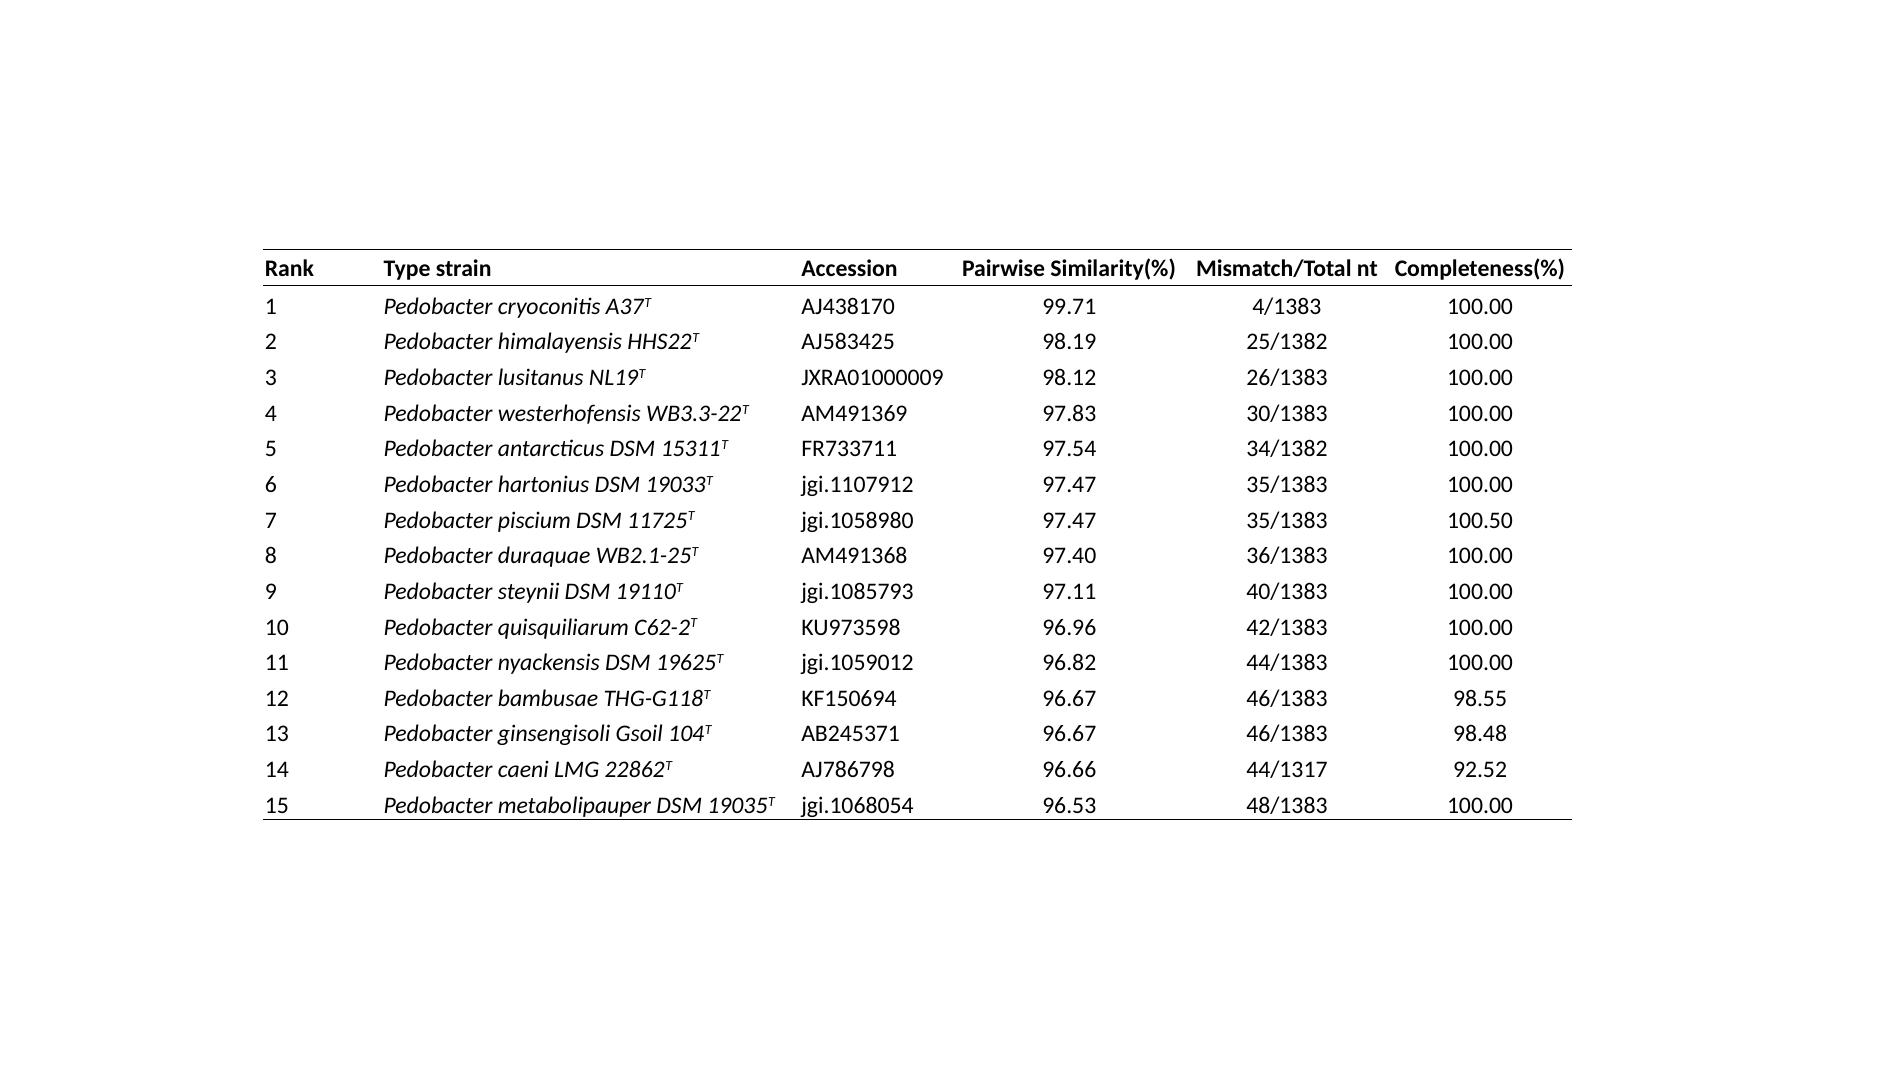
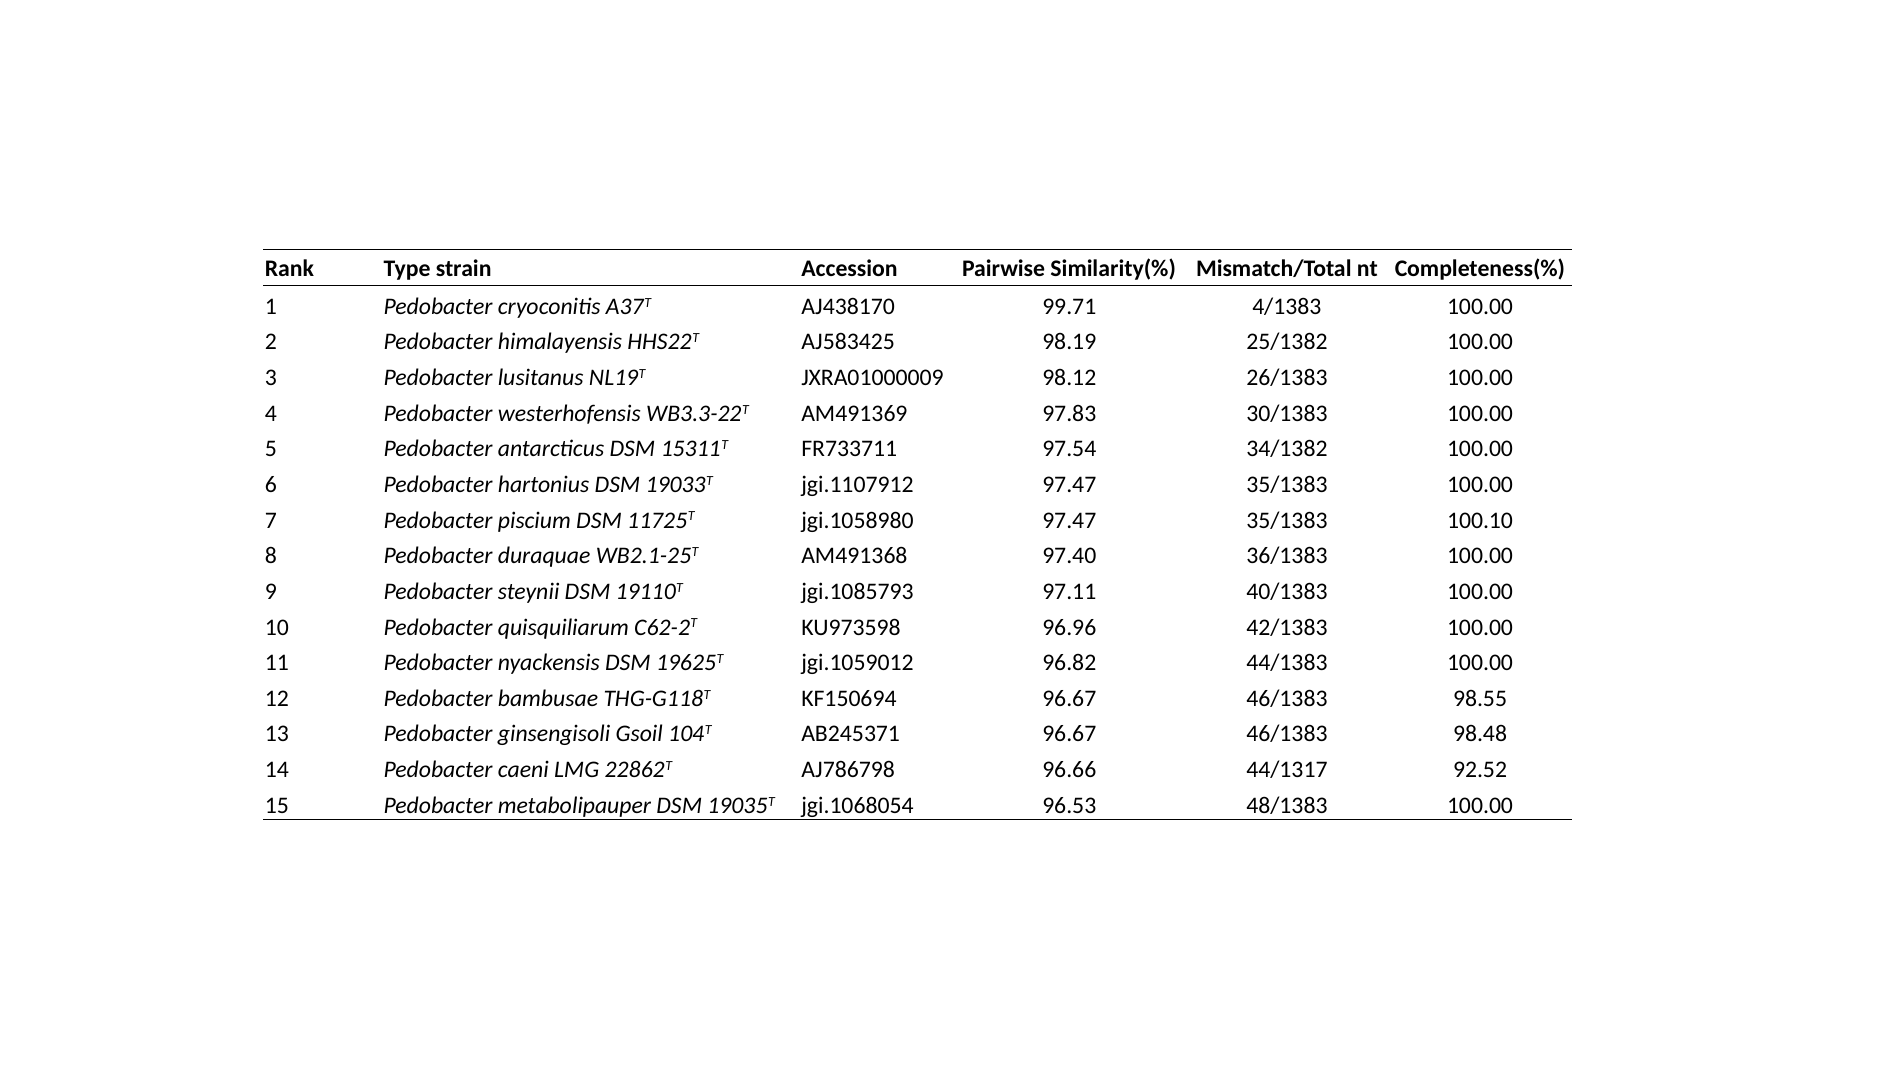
100.50: 100.50 -> 100.10 (1480, 520)
